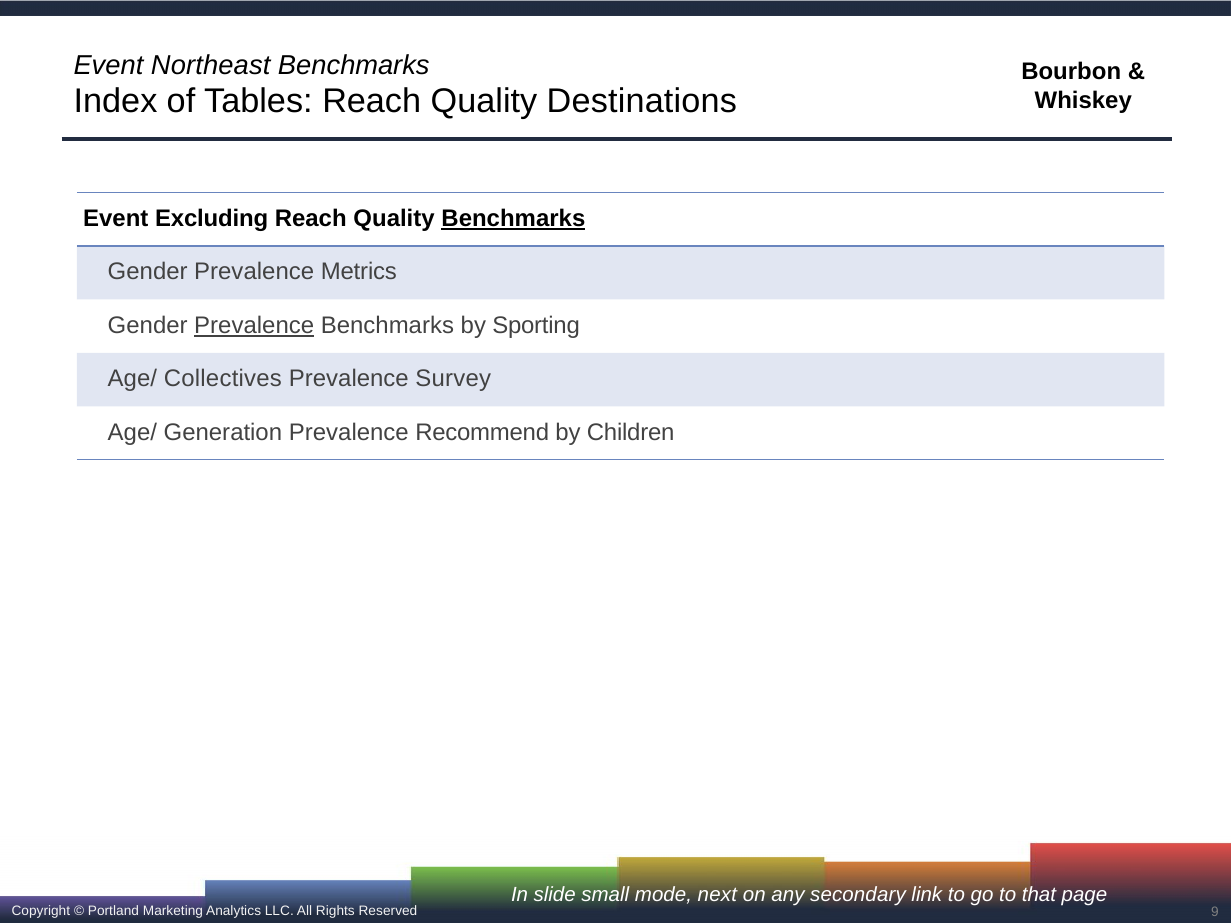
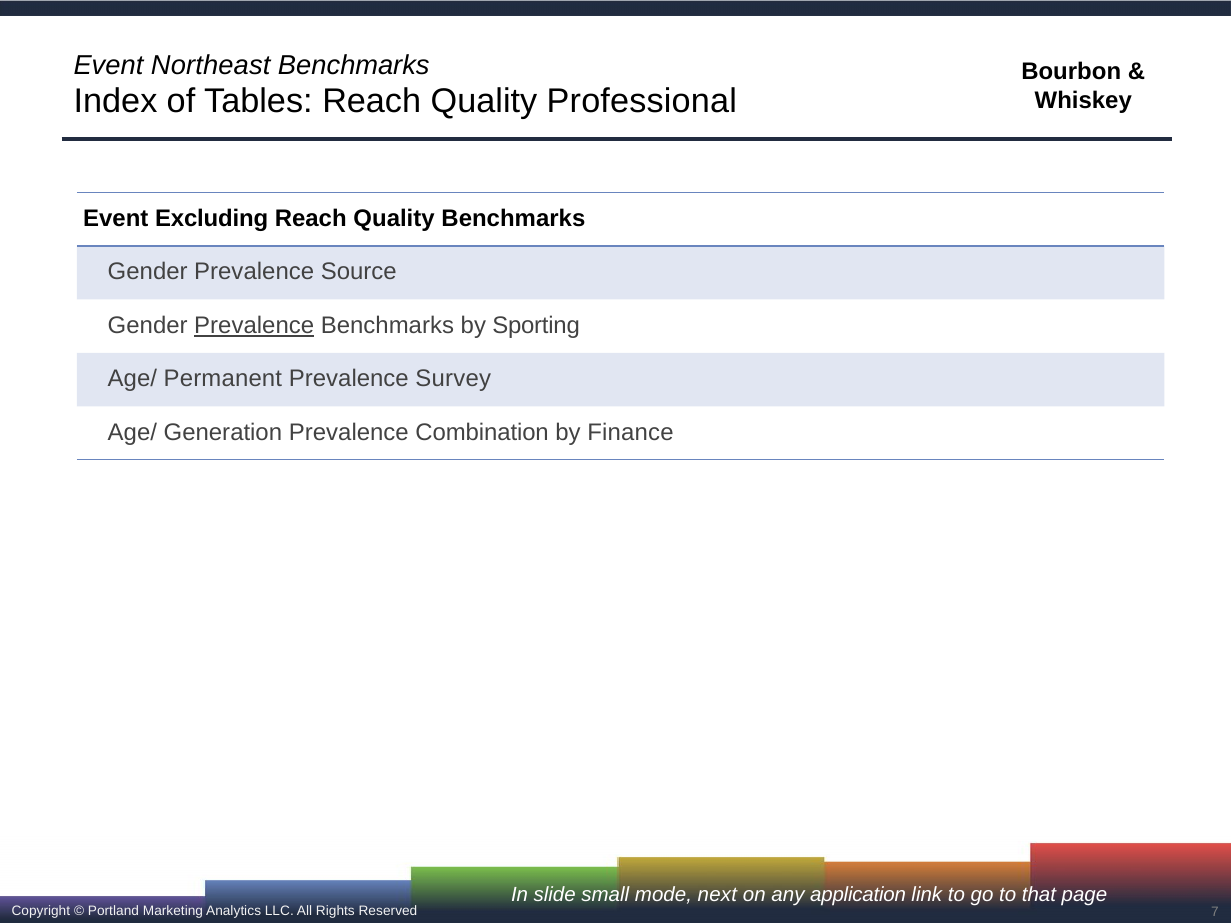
Destinations: Destinations -> Professional (642, 101)
Benchmarks underline: present -> none (513, 219)
Metrics: Metrics -> Source (359, 272)
Collectives: Collectives -> Permanent (223, 379)
Recommend: Recommend -> Combination (482, 432)
Children: Children -> Finance (630, 432)
secondary: secondary -> application (858, 894)
9: 9 -> 7 (1215, 912)
